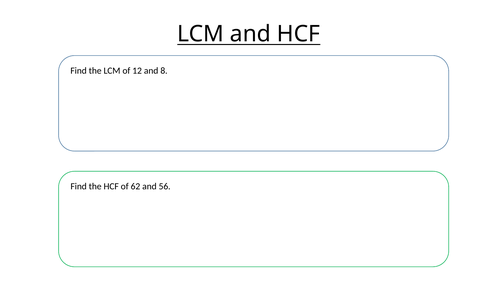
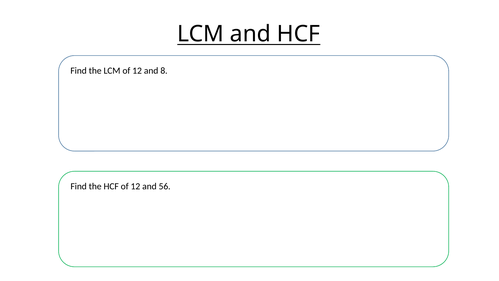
HCF of 62: 62 -> 12 (135, 186)
